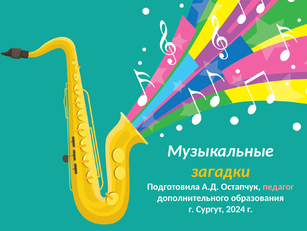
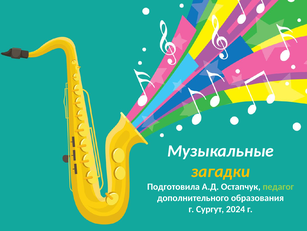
педагог colour: pink -> light green (278, 186)
